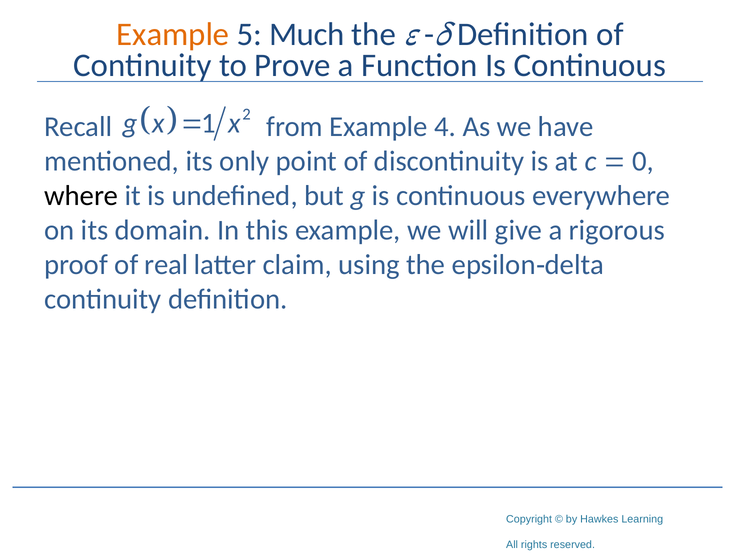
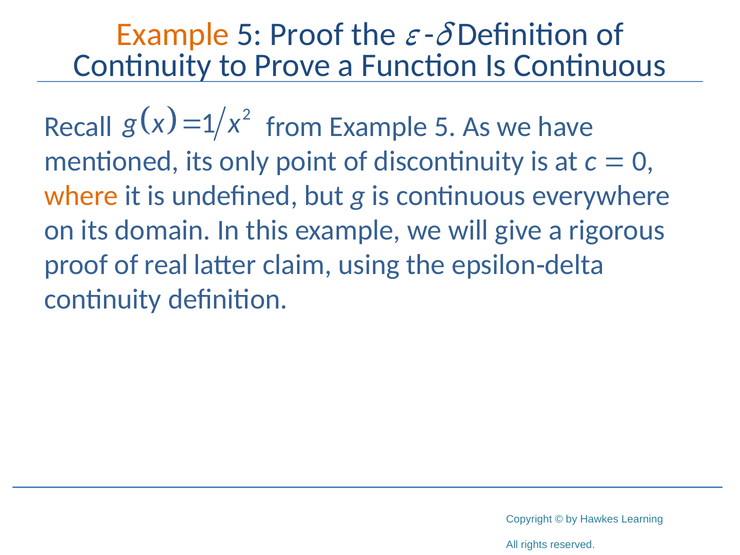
5 Much: Much -> Proof (307, 34)
from Example 4: 4 -> 5 (445, 127)
where colour: black -> orange (81, 196)
